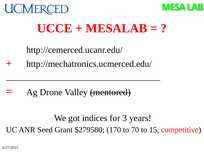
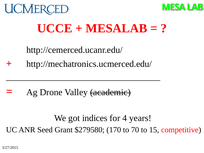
mentored: mentored -> academic (110, 92)
3: 3 -> 4 (125, 118)
